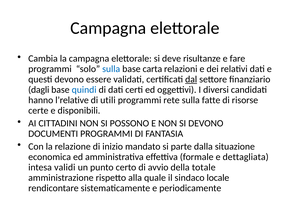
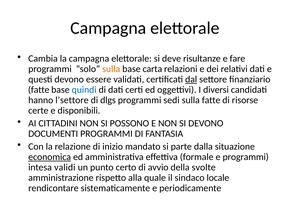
sulla colour: blue -> orange (111, 69)
dagli: dagli -> fatte (39, 90)
l’relative: l’relative -> l’settore (72, 100)
utili: utili -> dlgs (108, 100)
rete: rete -> sedi (171, 100)
economica underline: none -> present (50, 157)
e dettagliata: dettagliata -> programmi (246, 157)
totale: totale -> svolte (204, 168)
